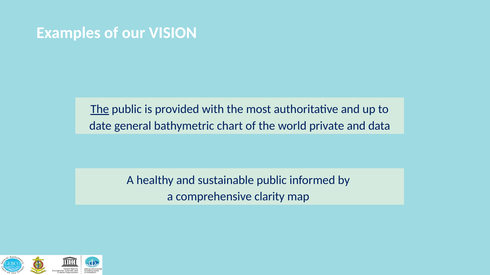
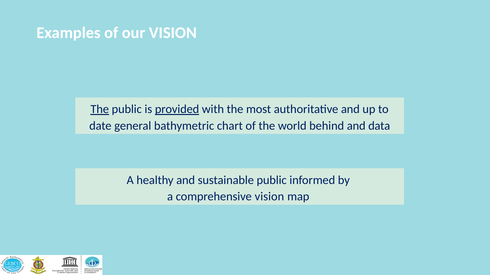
provided underline: none -> present (177, 109)
private: private -> behind (327, 126)
comprehensive clarity: clarity -> vision (269, 197)
